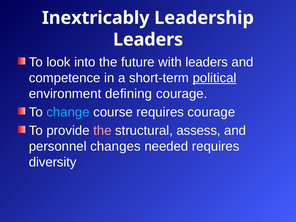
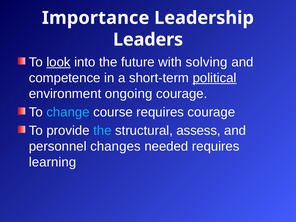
Inextricably: Inextricably -> Importance (96, 18)
look underline: none -> present (58, 62)
with leaders: leaders -> solving (207, 62)
defining: defining -> ongoing (129, 94)
the colour: pink -> light blue (102, 131)
diversity: diversity -> learning (53, 162)
